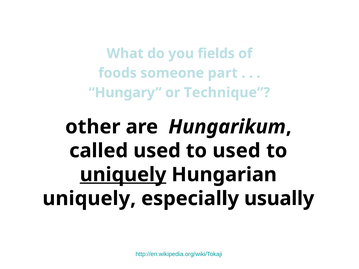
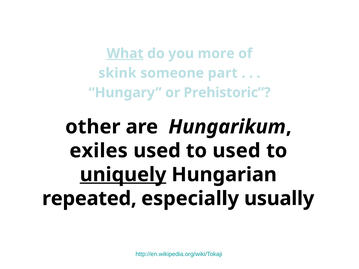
What underline: none -> present (125, 54)
fields: fields -> more (216, 54)
foods: foods -> skink (117, 73)
Technique: Technique -> Prehistoric (227, 93)
called: called -> exiles (99, 151)
uniquely: uniquely -> repeated (89, 199)
